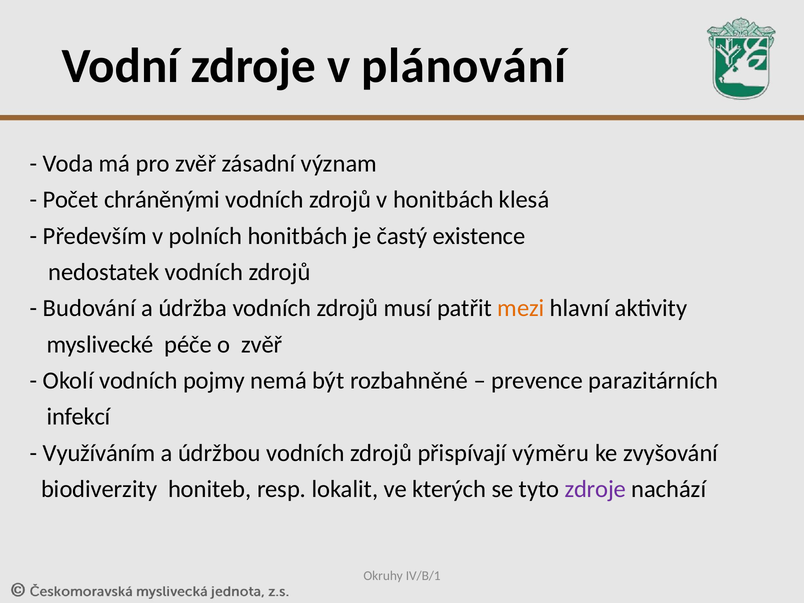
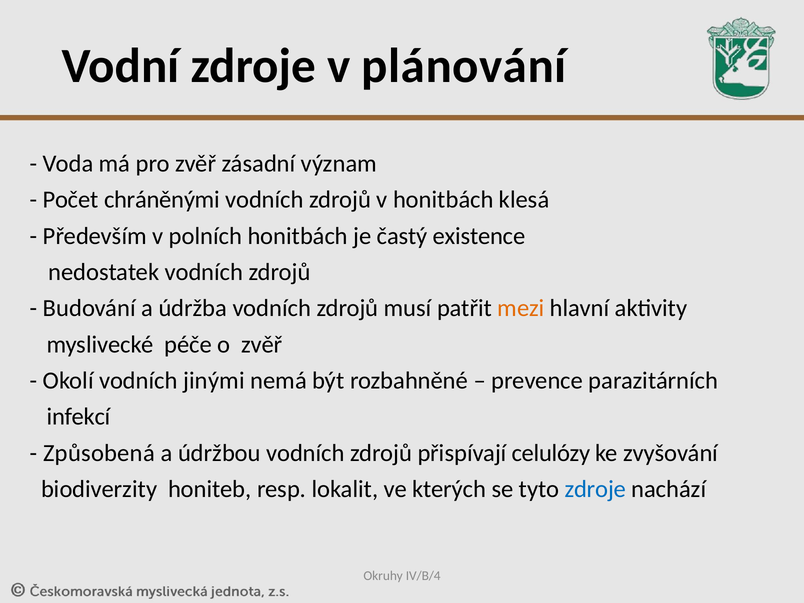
pojmy: pojmy -> jinými (214, 381)
Využíváním: Využíváním -> Způsobená (99, 453)
výměru: výměru -> celulózy (551, 453)
zdroje colour: purple -> blue (595, 489)
IV/B/1: IV/B/1 -> IV/B/4 (423, 576)
